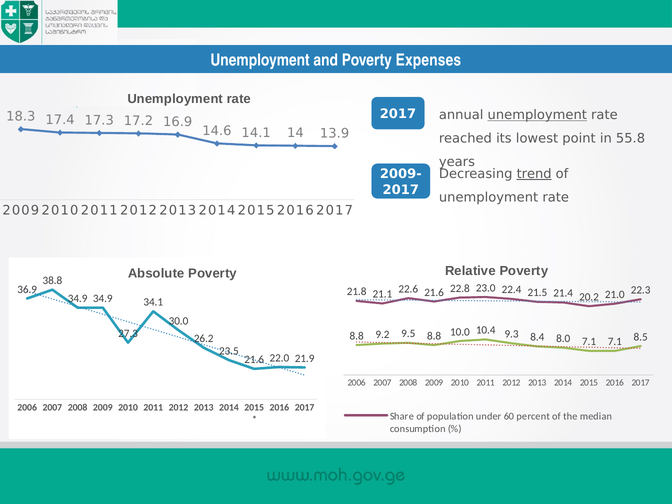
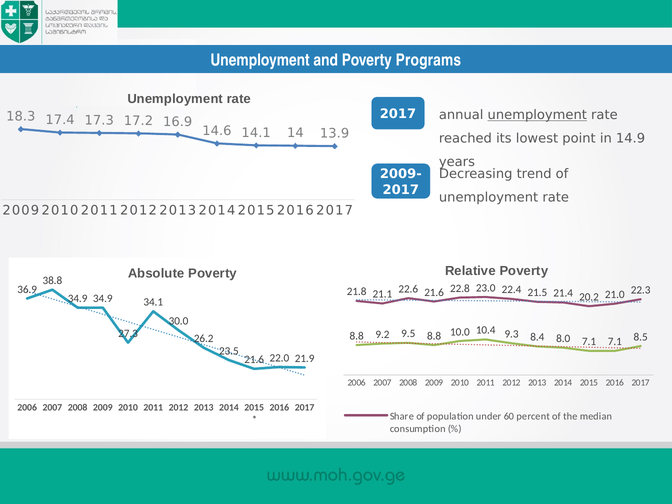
Expenses: Expenses -> Programs (428, 60)
55.8: 55.8 -> 14.9 (631, 139)
trend underline: present -> none (534, 174)
